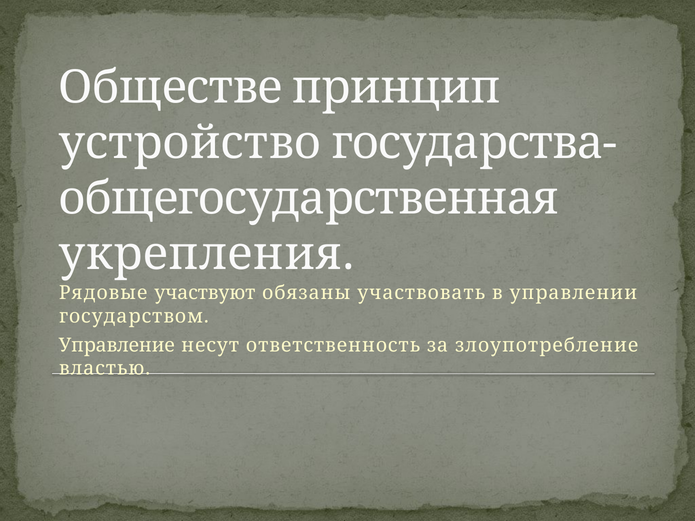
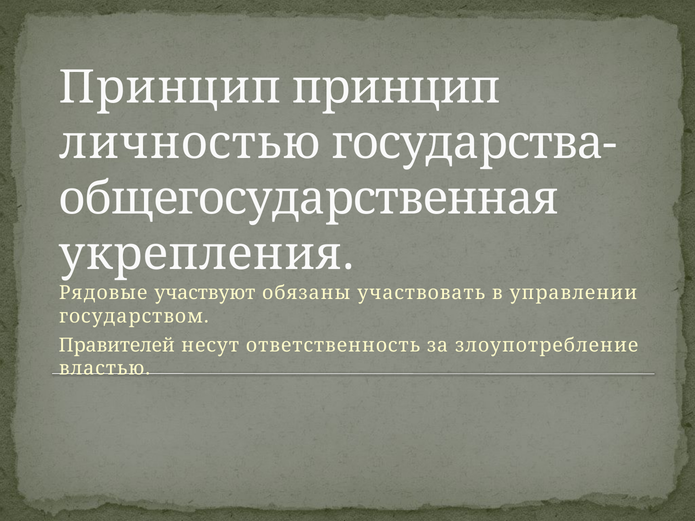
Обществе: Обществе -> Принцип (170, 88)
устройство: устройство -> личностью (190, 143)
Управление: Управление -> Правителей (117, 345)
